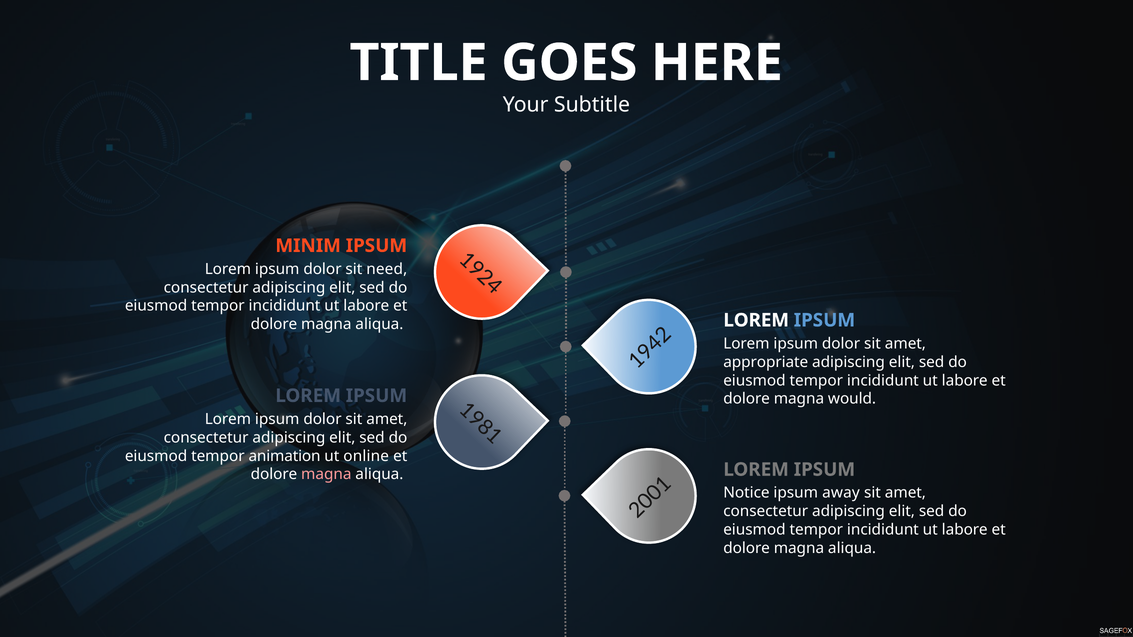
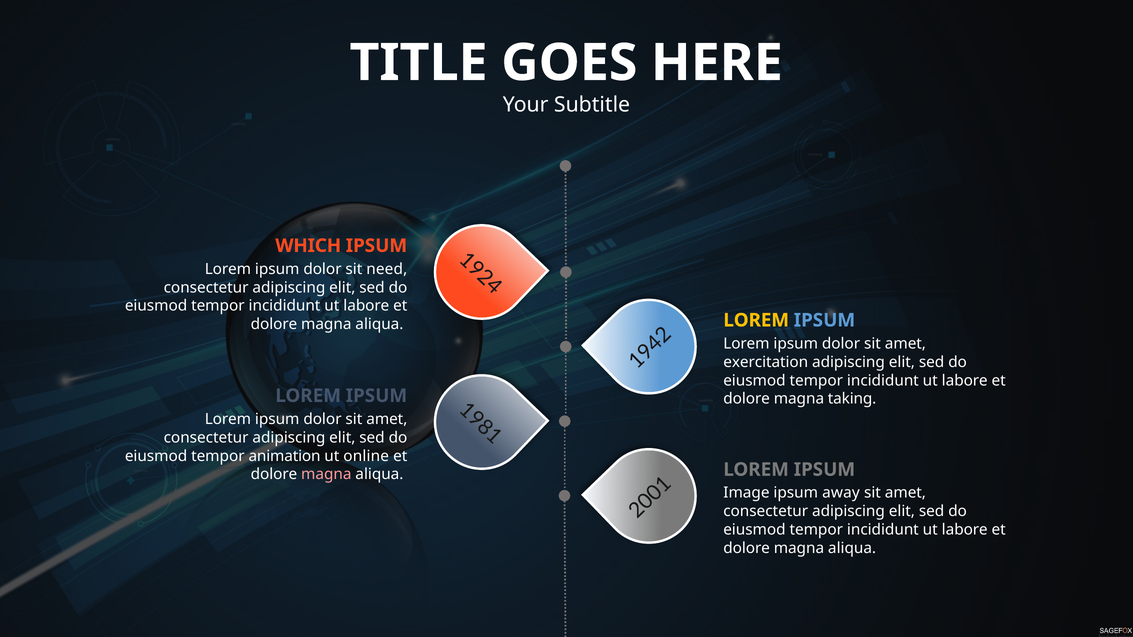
MINIM: MINIM -> WHICH (308, 246)
LOREM colour: white -> yellow (756, 320)
appropriate: appropriate -> exercitation (766, 362)
would: would -> taking (852, 399)
Notice: Notice -> Image (746, 493)
